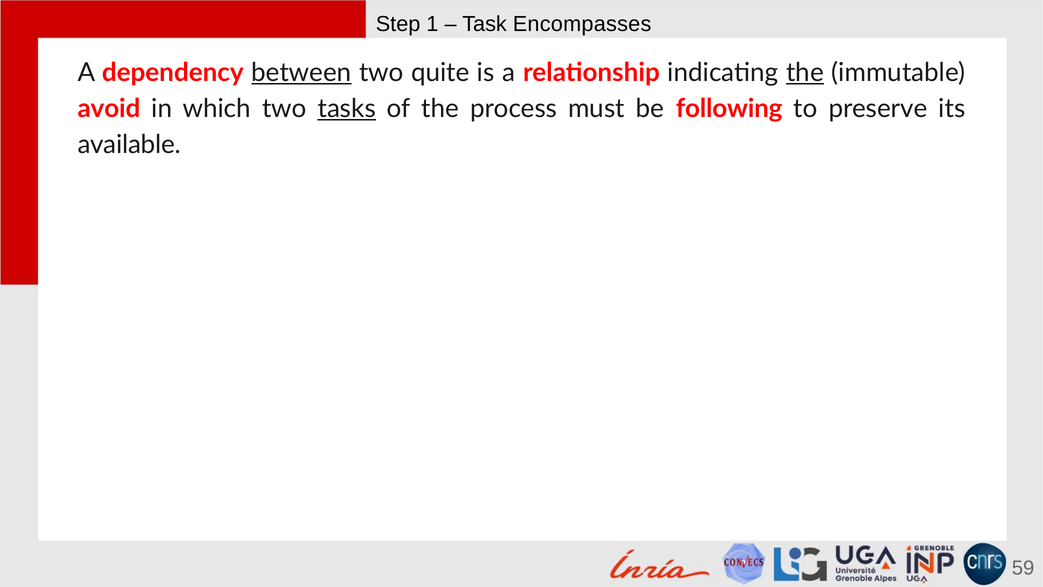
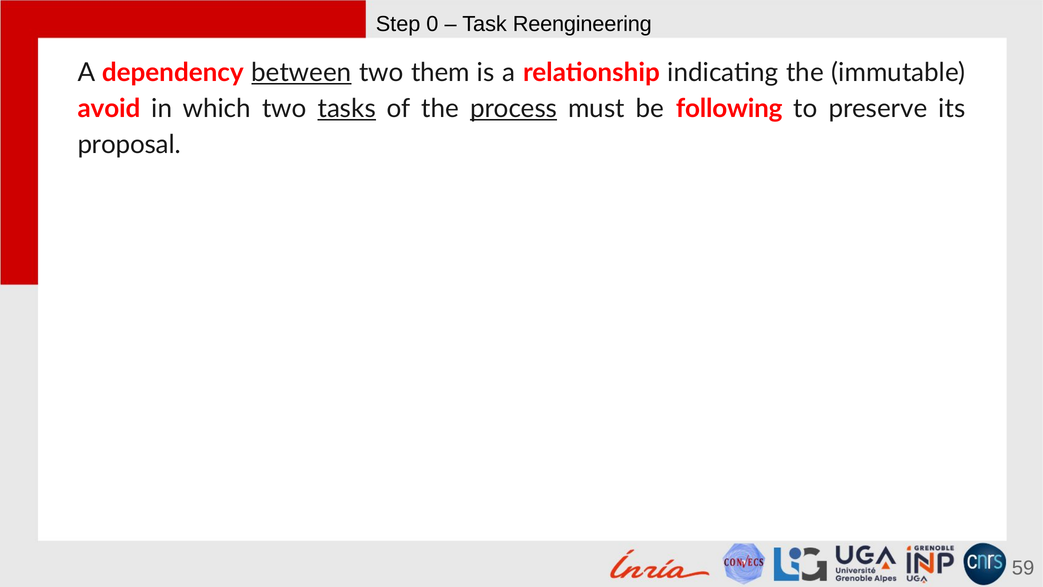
1: 1 -> 0 (432, 24)
Encompasses: Encompasses -> Reengineering (582, 24)
quite: quite -> them (440, 72)
the underline: present -> none (805, 72)
process underline: none -> present (514, 108)
available: available -> proposal (129, 144)
